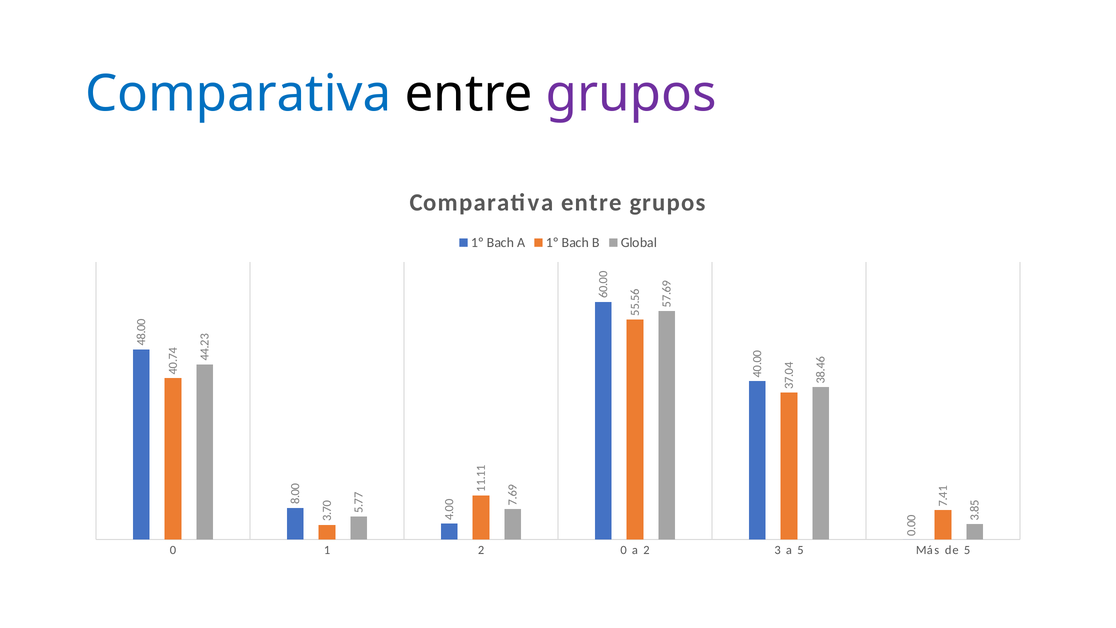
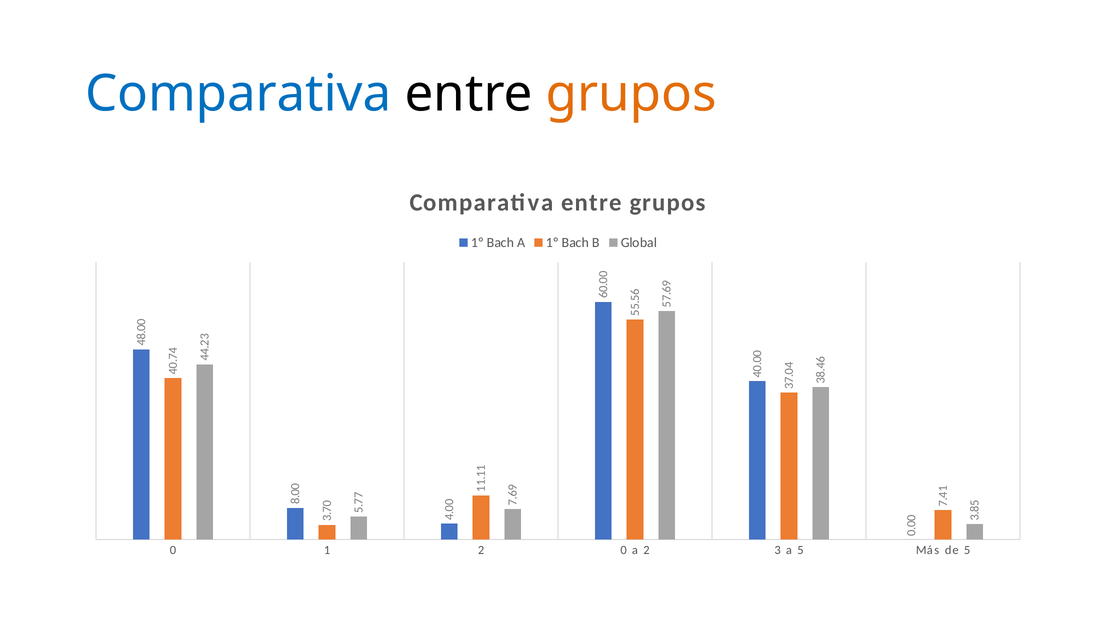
grupos colour: purple -> orange (631, 94)
